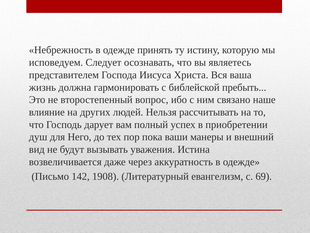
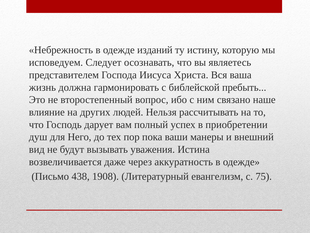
принять: принять -> изданий (155, 50)
142: 142 -> 438 (81, 176)
69: 69 -> 75 (264, 176)
